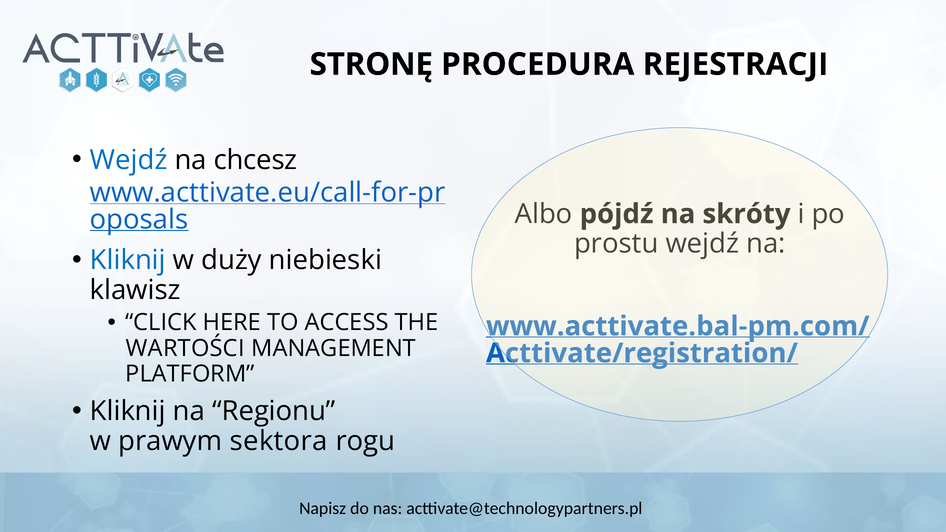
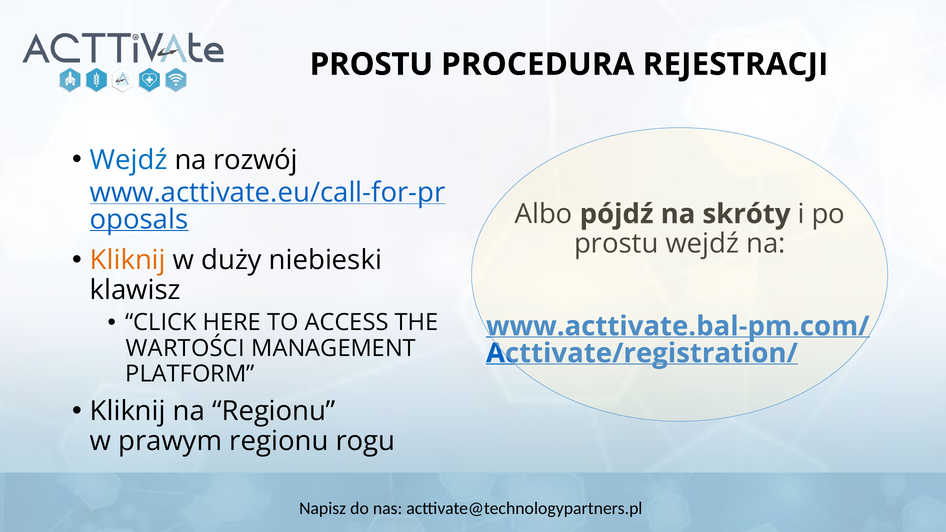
STRONĘ: STRONĘ -> PROSTU (371, 64)
chcesz: chcesz -> rozwój (256, 160)
Kliknij colour: blue -> orange (128, 260)
prawym sektora: sektora -> regionu (279, 441)
